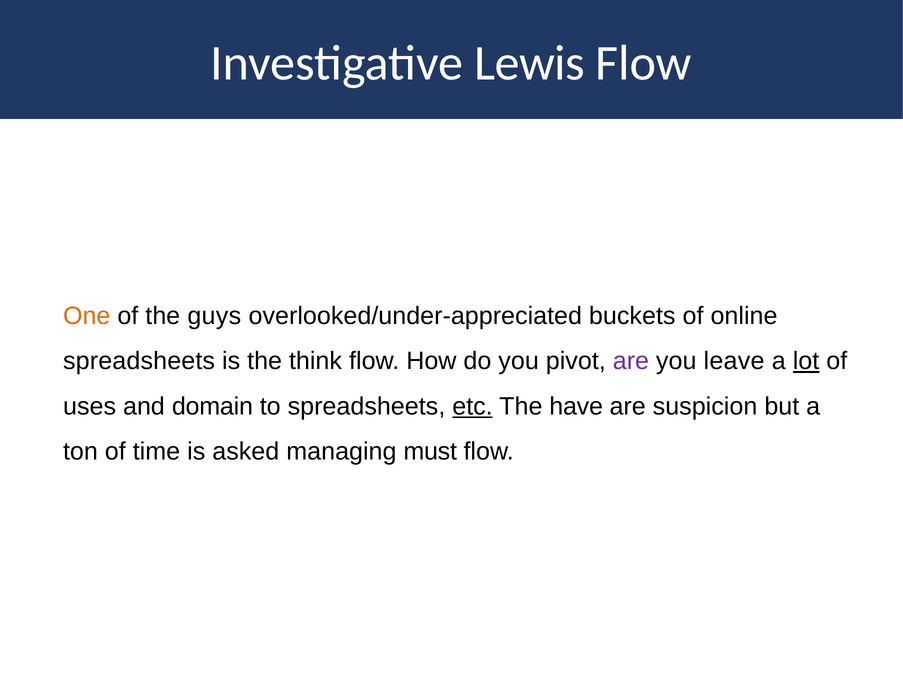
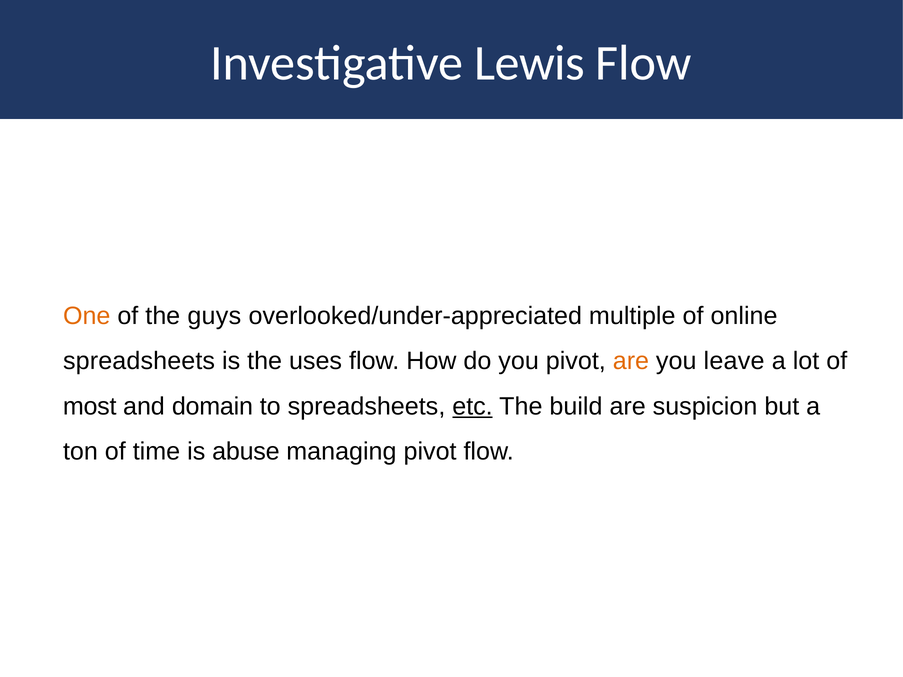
buckets: buckets -> multiple (632, 316)
think: think -> uses (316, 361)
are colour: purple -> orange (631, 361)
lot underline: present -> none (806, 361)
uses: uses -> most (90, 406)
have: have -> build (576, 406)
asked: asked -> abuse (246, 452)
managing must: must -> pivot (430, 452)
